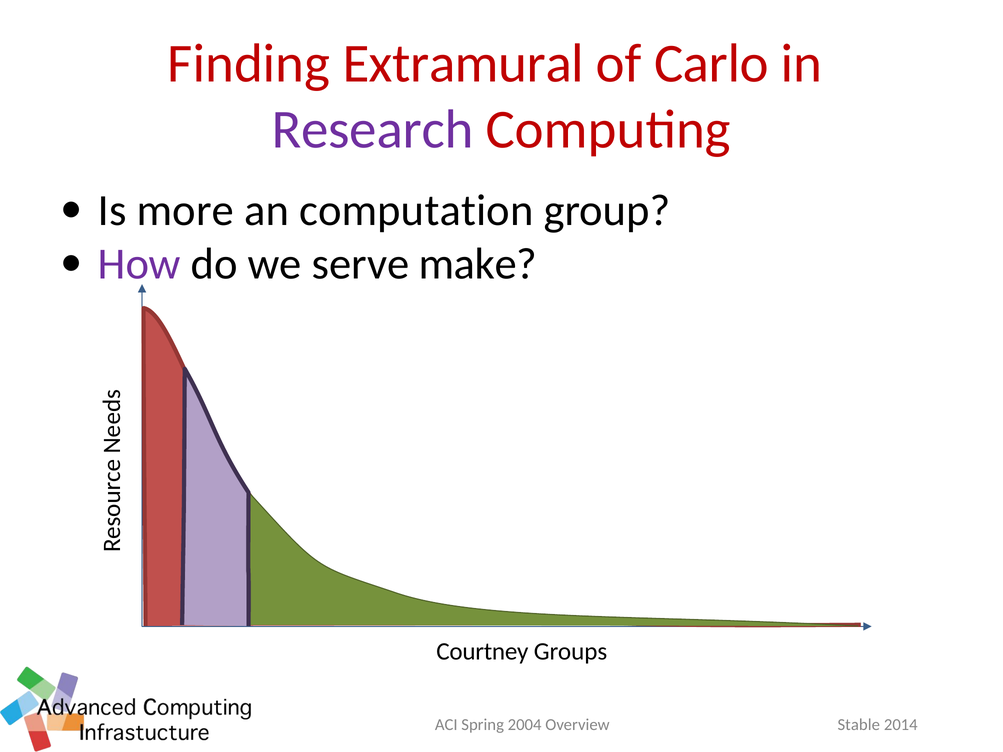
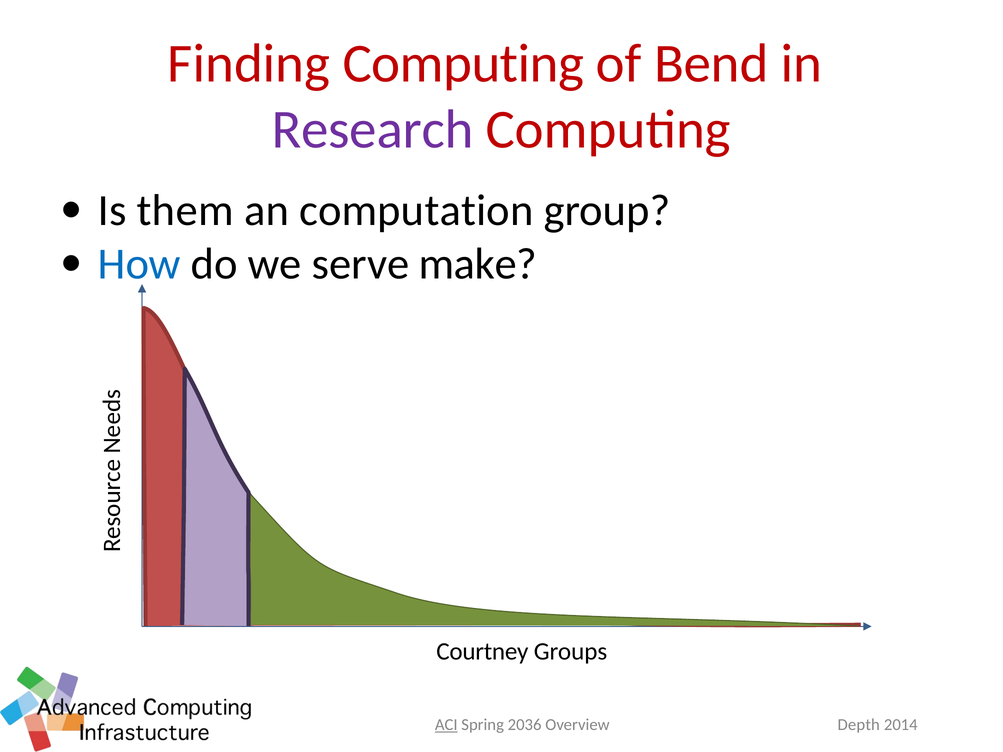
Finding Extramural: Extramural -> Computing (463, 64)
Carlo: Carlo -> Bend (711, 64)
more: more -> them (185, 210)
How colour: purple -> blue (139, 264)
ACI underline: none -> present (446, 725)
2004: 2004 -> 2036 (525, 725)
Stable: Stable -> Depth (859, 725)
